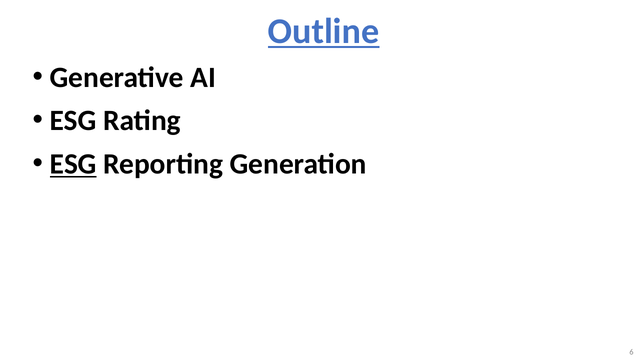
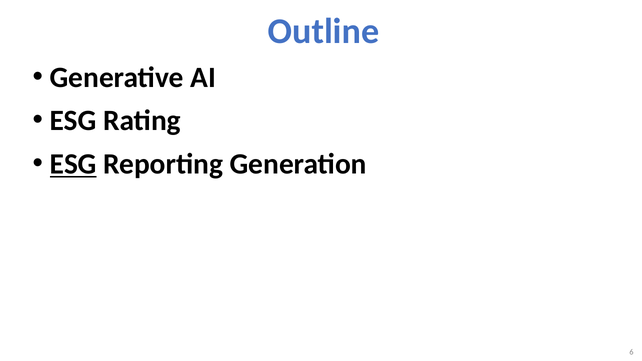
Outline underline: present -> none (324, 31)
